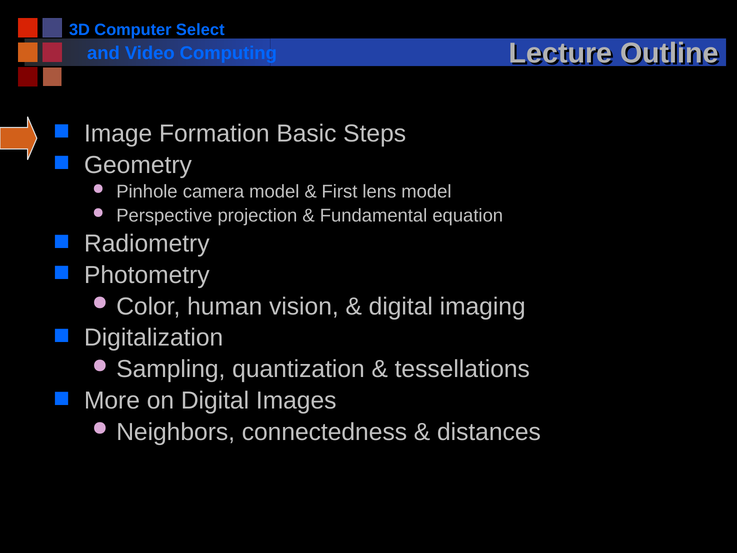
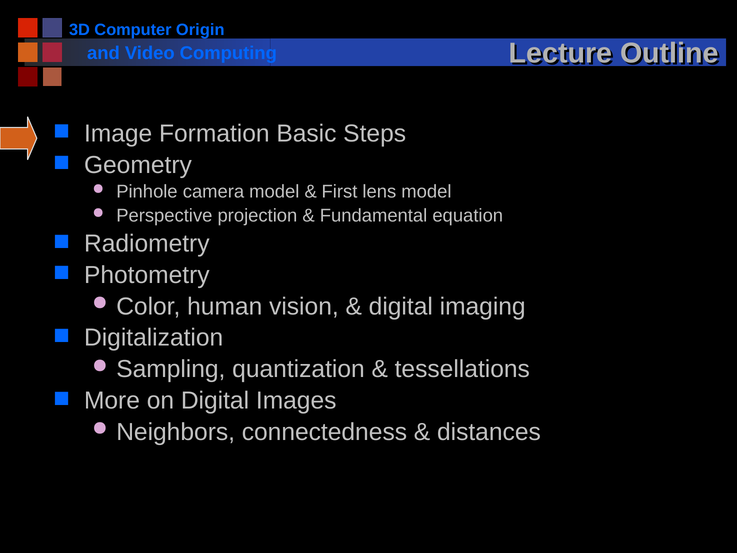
Select: Select -> Origin (200, 30)
